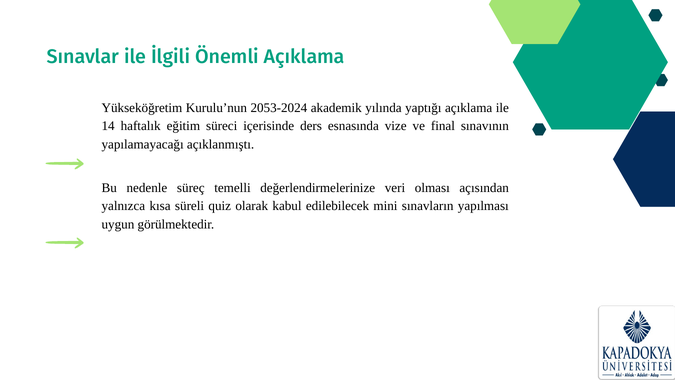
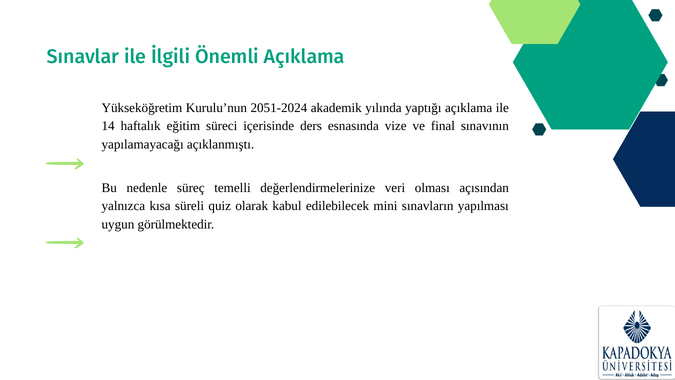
2053-2024: 2053-2024 -> 2051-2024 (279, 108)
